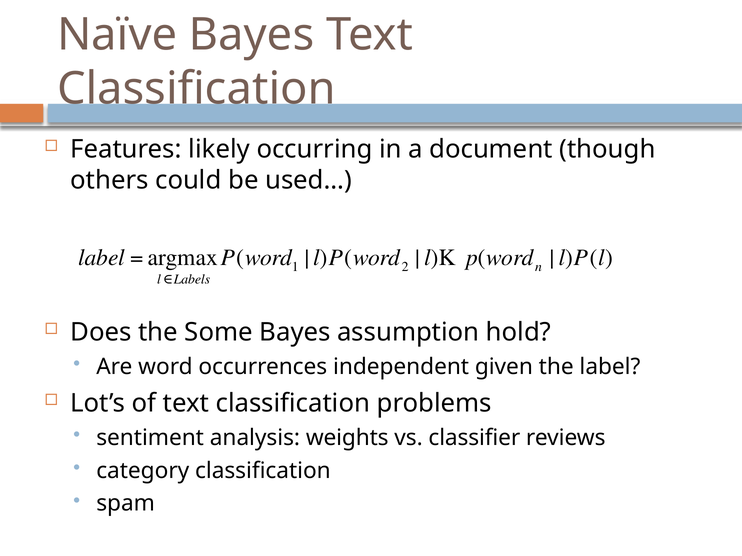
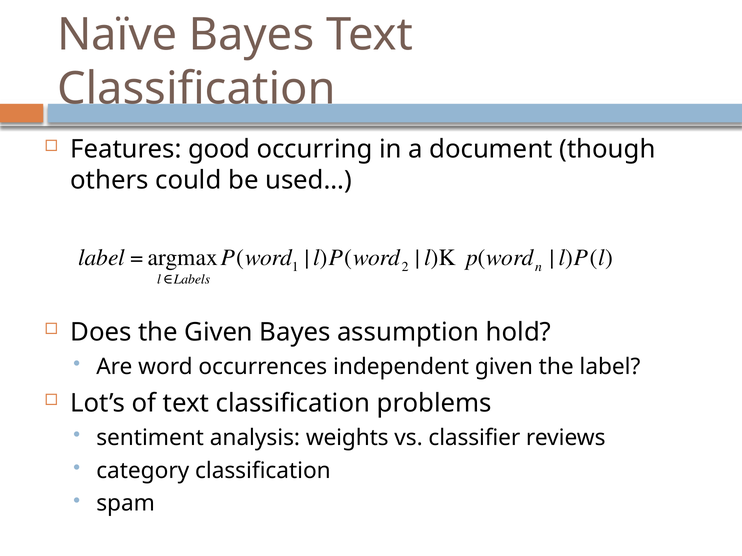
likely: likely -> good (219, 149)
the Some: Some -> Given (219, 333)
